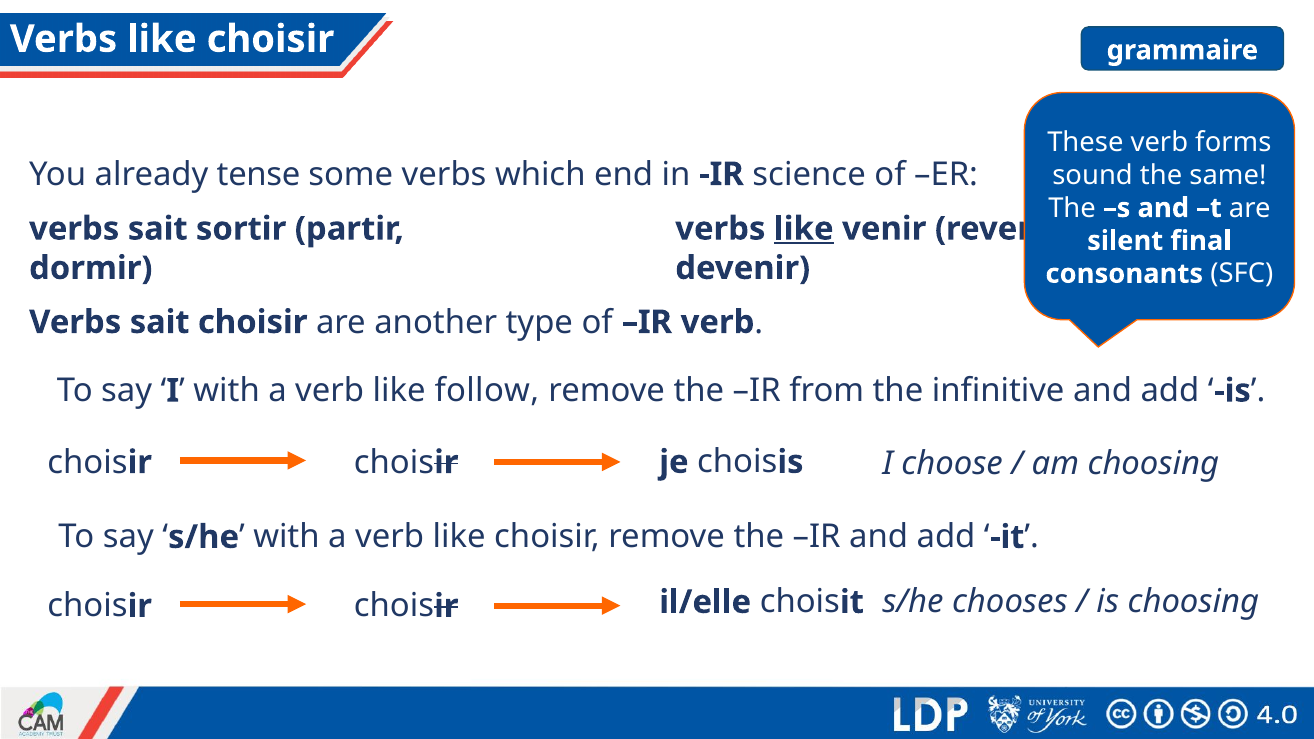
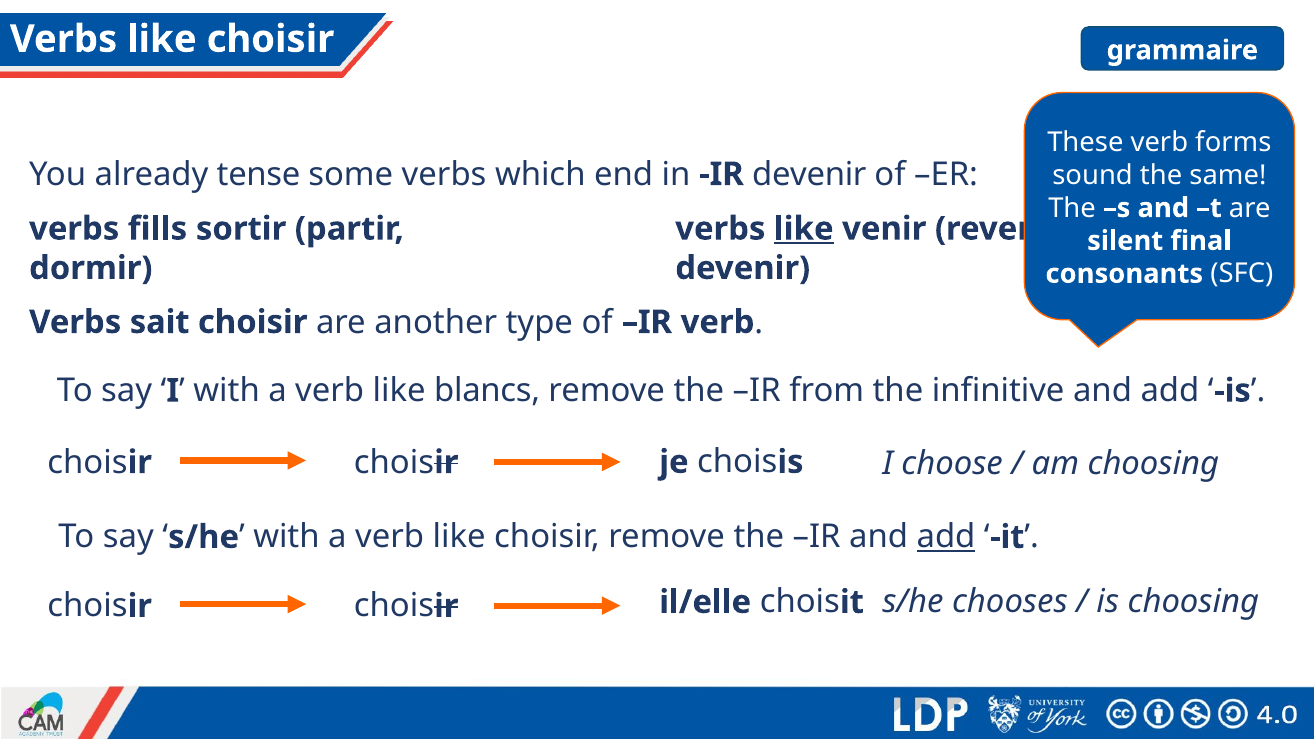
IR science: science -> devenir (809, 174)
sait: sait -> fills (157, 229)
follow: follow -> blancs (487, 391)
add underline: none -> present (946, 537)
